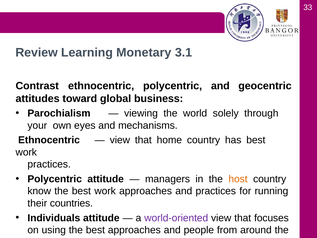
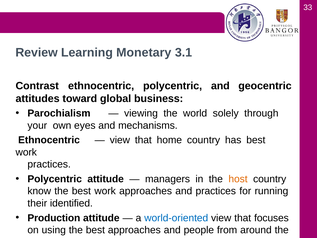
countries: countries -> identified (71, 203)
Individuals: Individuals -> Production (54, 218)
world-oriented colour: purple -> blue (176, 218)
